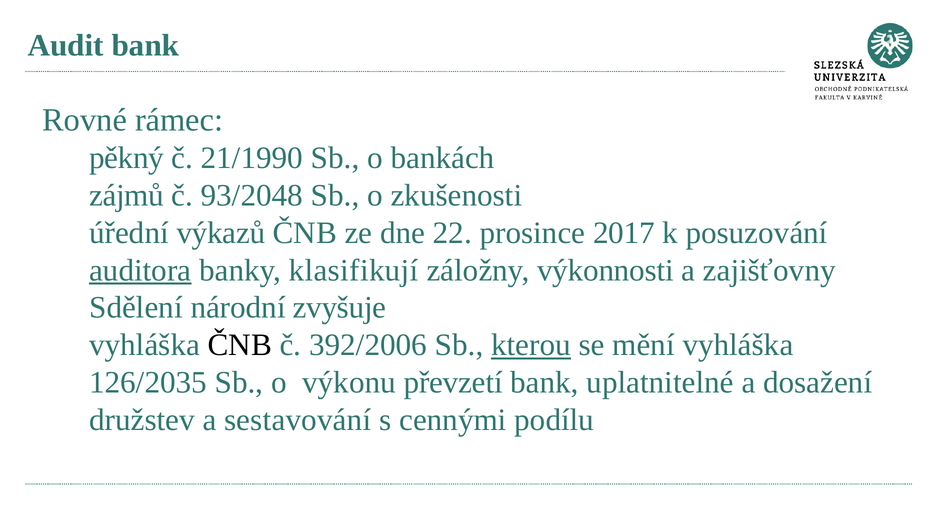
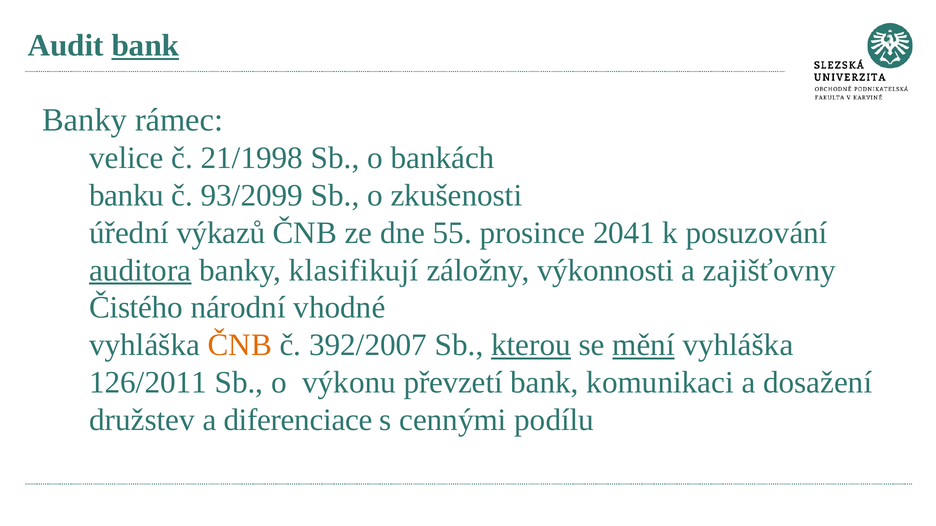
bank underline: none -> present (145, 46)
Rovné: Rovné -> Banky (85, 120)
pěkný: pěkný -> velice (126, 158)
21/1990: 21/1990 -> 21/1998 (252, 158)
zájmů: zájmů -> banku (127, 196)
93/2048: 93/2048 -> 93/2099 (252, 196)
22: 22 -> 55 (452, 233)
2017: 2017 -> 2041 (624, 233)
Sdělení: Sdělení -> Čistého (136, 308)
zvyšuje: zvyšuje -> vhodné (339, 308)
ČNB colour: black -> orange (240, 345)
392/2006: 392/2006 -> 392/2007 (368, 345)
mění underline: none -> present (644, 345)
126/2035: 126/2035 -> 126/2011 (148, 383)
uplatnitelné: uplatnitelné -> komunikaci (660, 383)
sestavování: sestavování -> diferenciace (298, 420)
